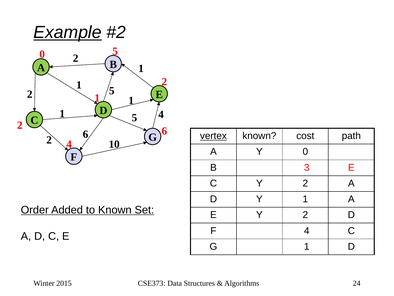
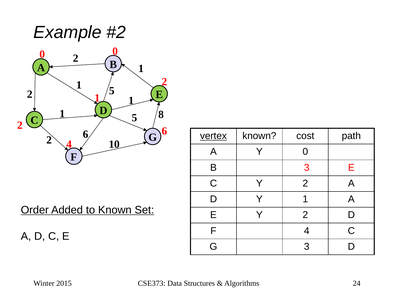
Example underline: present -> none (68, 32)
0 5: 5 -> 0 (115, 51)
4: 4 -> 8 (161, 114)
G 1: 1 -> 3 (307, 246)
